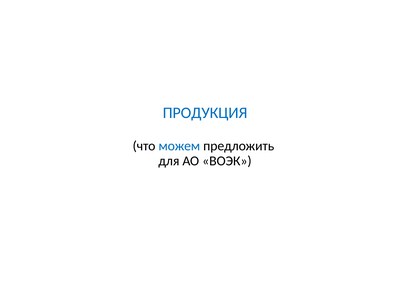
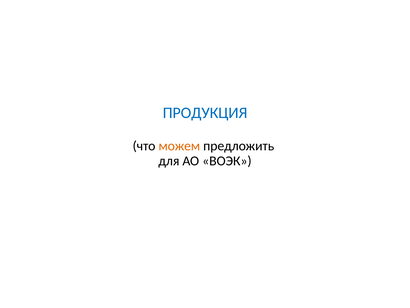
можем colour: blue -> orange (179, 146)
